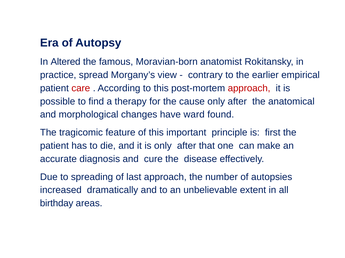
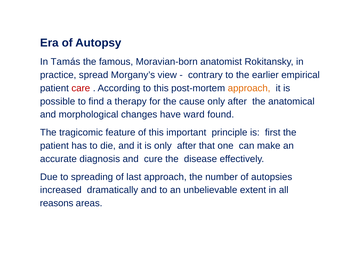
Altered: Altered -> Tamás (65, 62)
approach colour: red -> orange (249, 88)
birthday: birthday -> reasons (57, 204)
